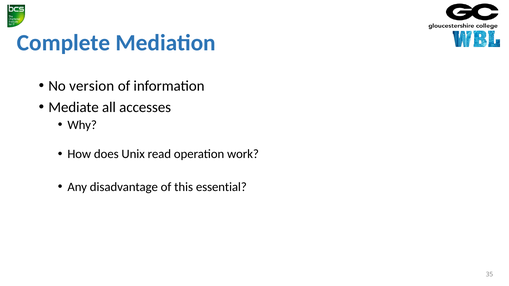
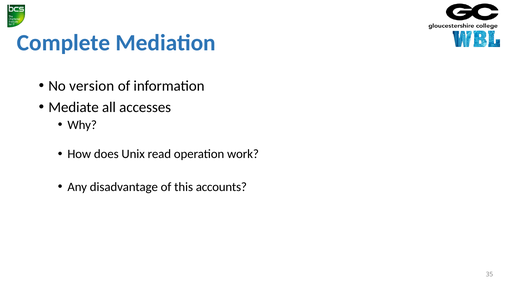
essential: essential -> accounts (221, 187)
